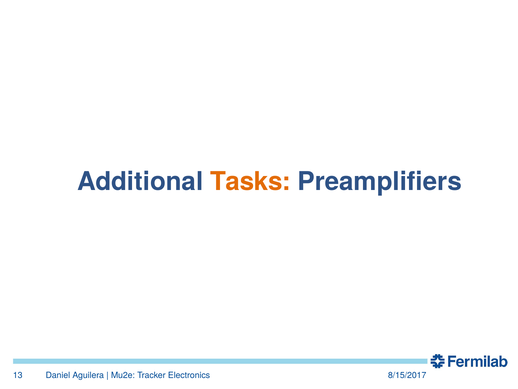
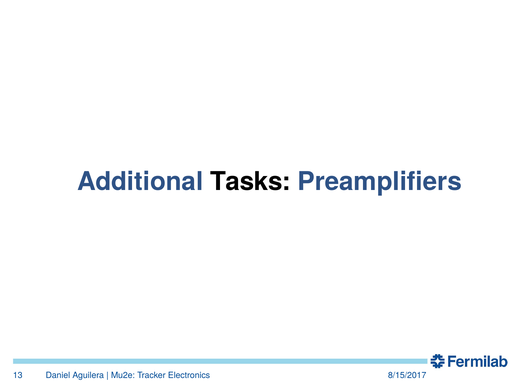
Tasks colour: orange -> black (250, 182)
